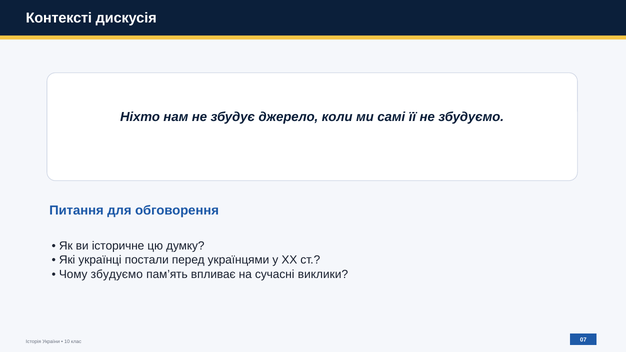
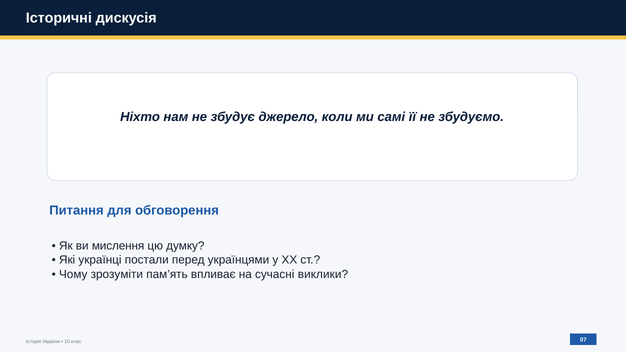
Контексті: Контексті -> Історичні (59, 18)
історичне: історичне -> мислення (118, 246)
Чому збудуємо: збудуємо -> зрозуміти (117, 274)
